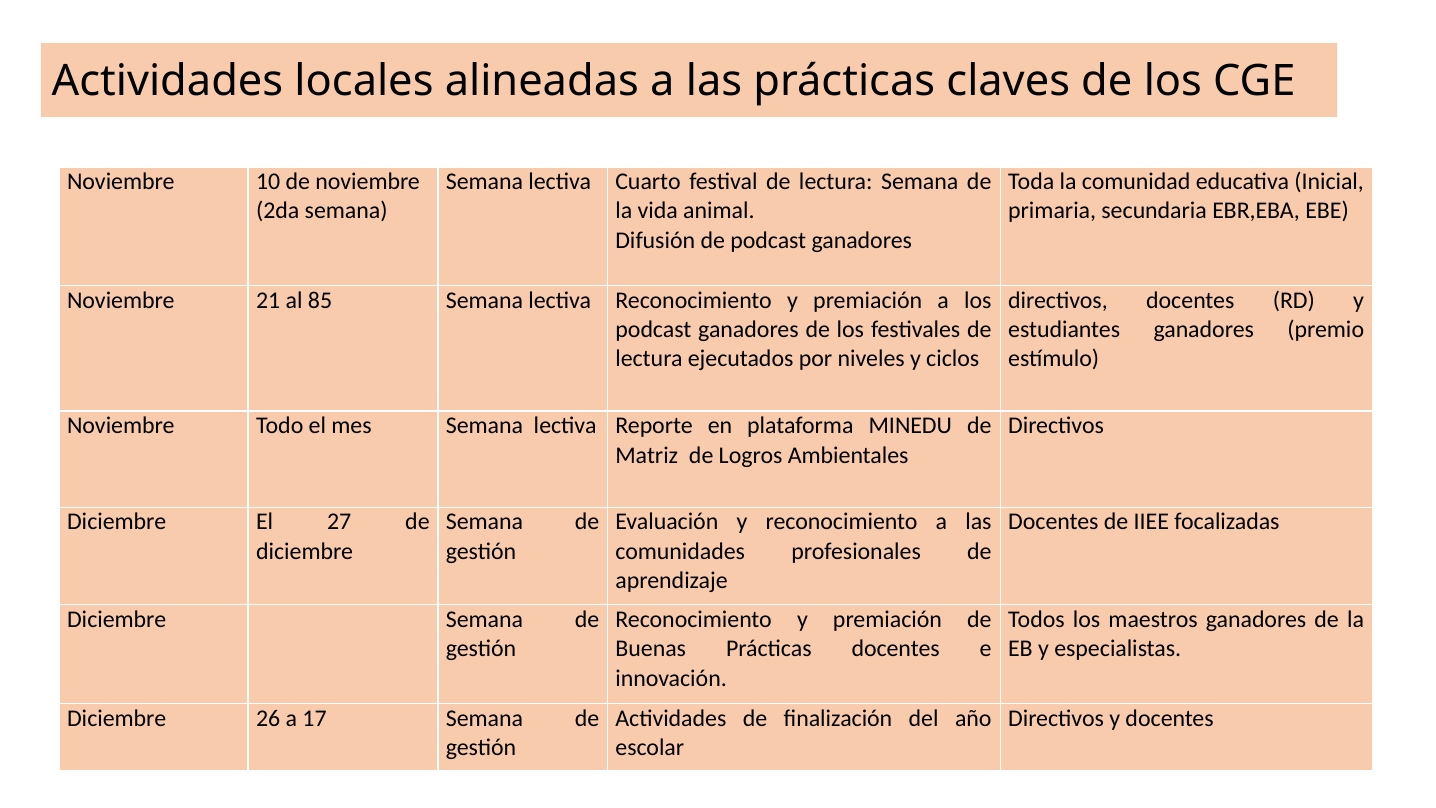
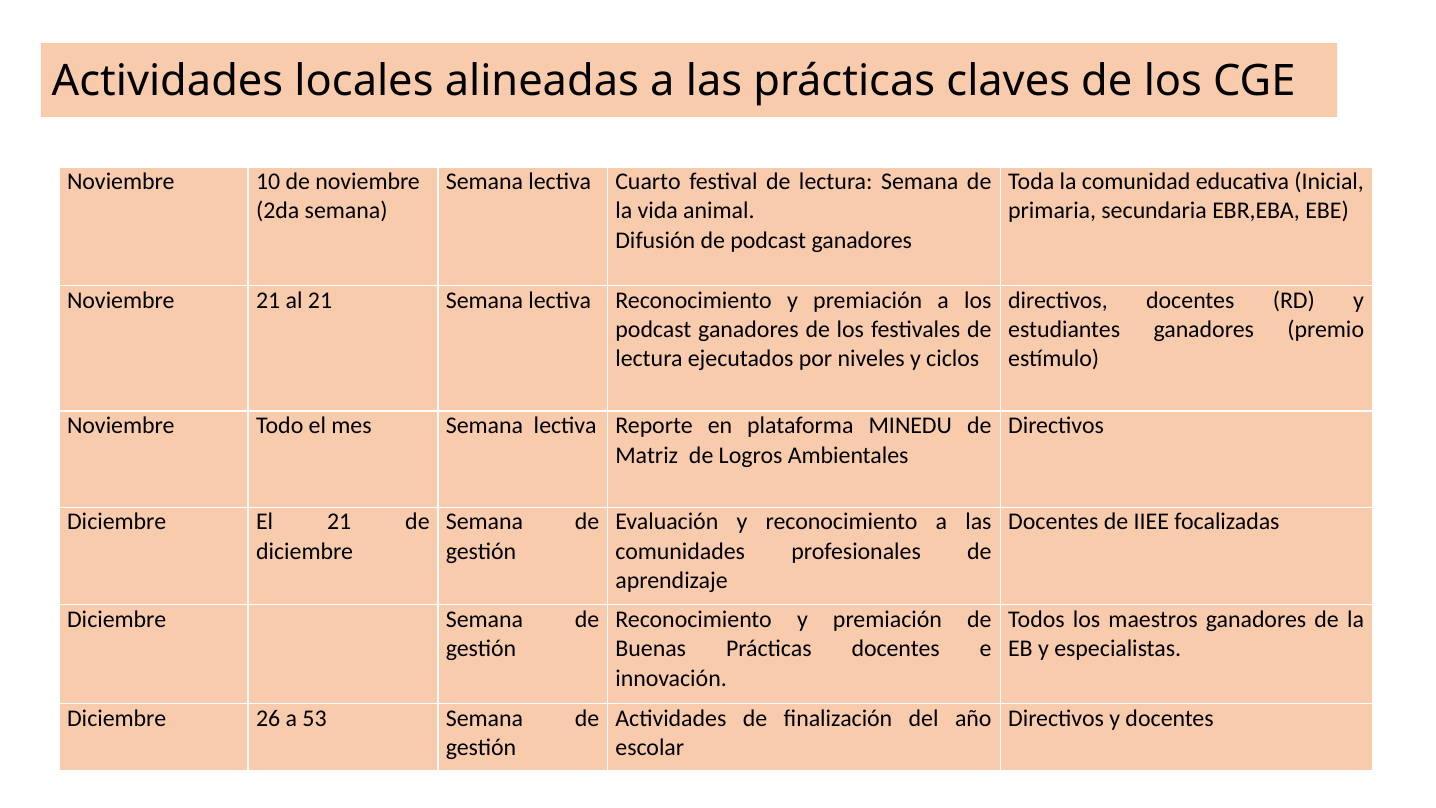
al 85: 85 -> 21 (320, 300)
El 27: 27 -> 21 (339, 522)
17: 17 -> 53 (315, 718)
